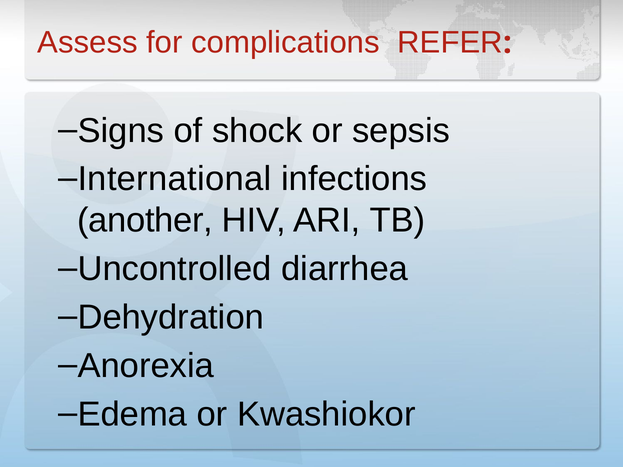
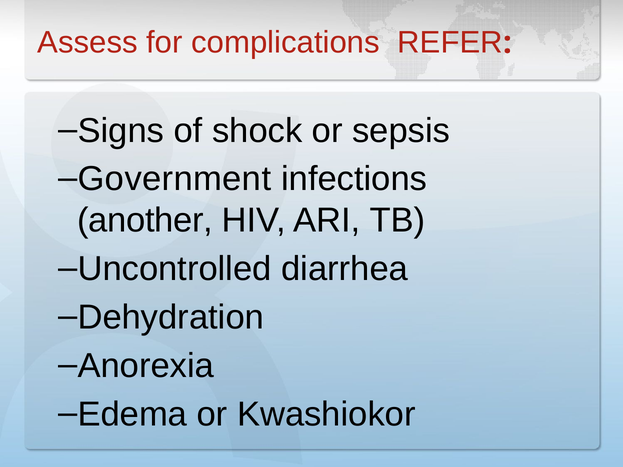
International: International -> Government (174, 179)
